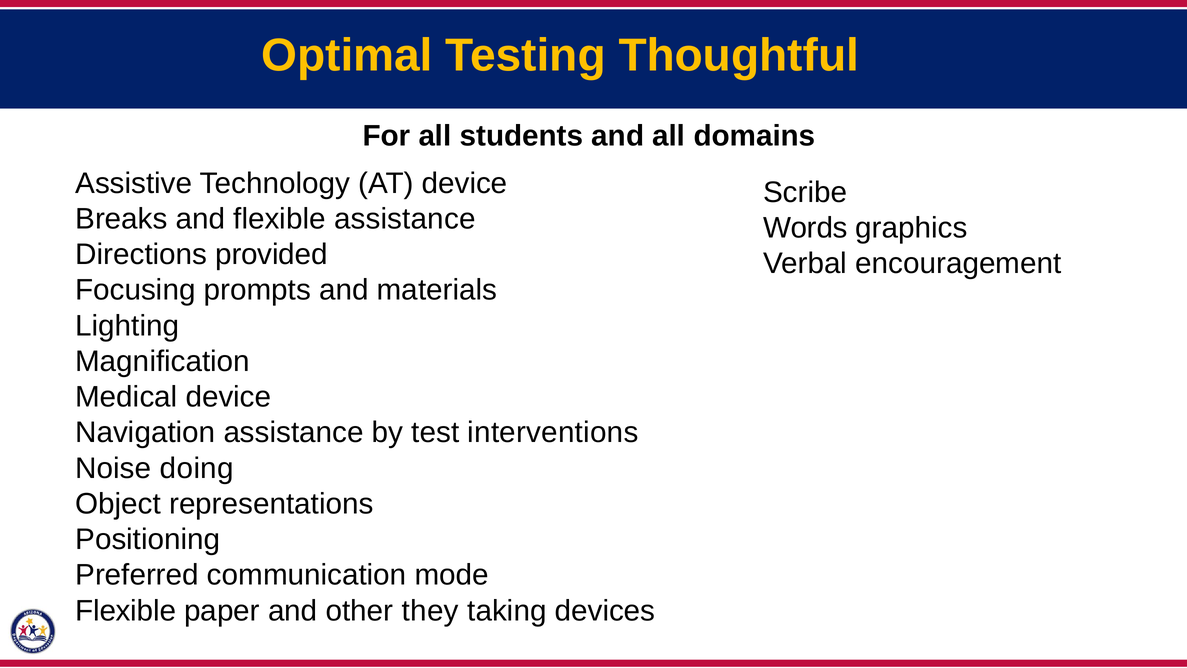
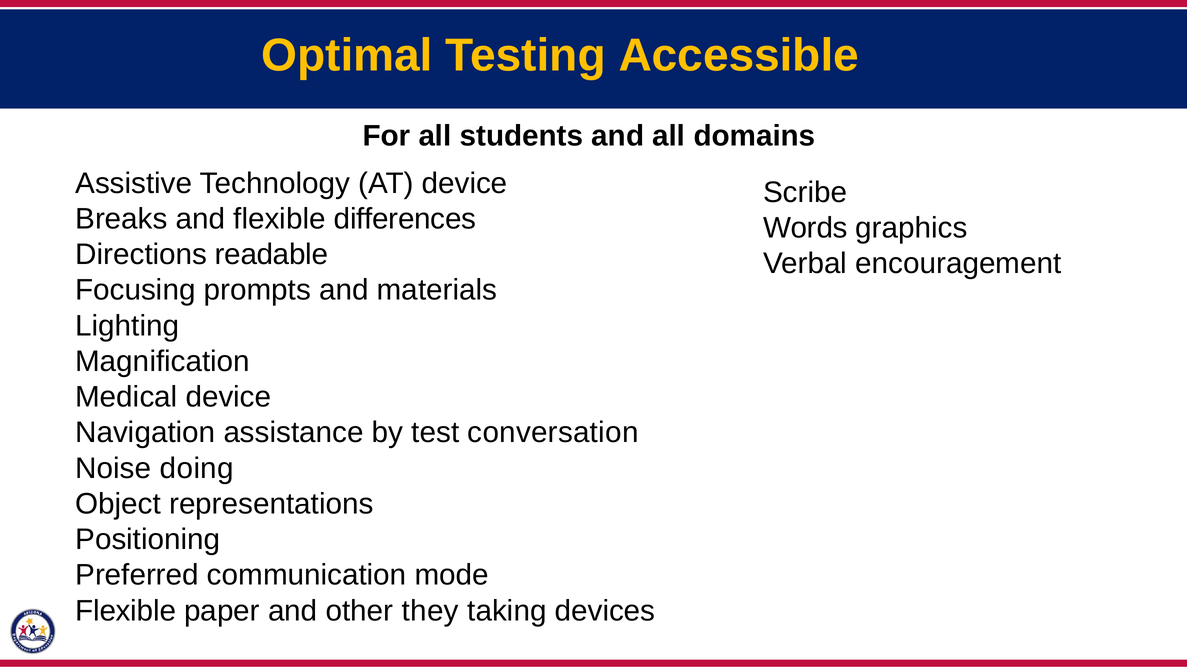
Thoughtful: Thoughtful -> Accessible (739, 56)
flexible assistance: assistance -> differences (405, 219)
provided: provided -> readable (271, 254)
interventions: interventions -> conversation (553, 432)
